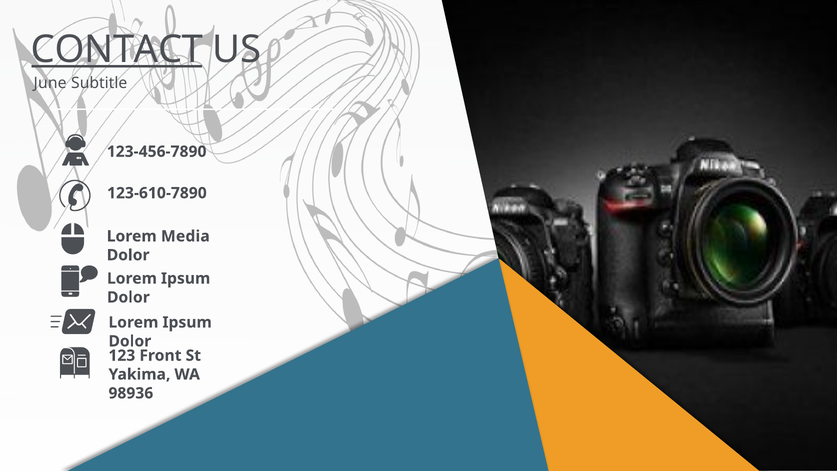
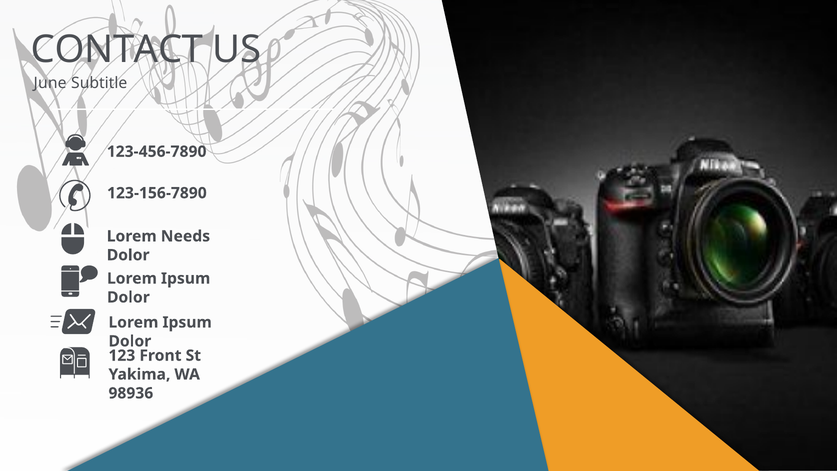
CONTACT underline: present -> none (117, 50)
123-610-7890: 123-610-7890 -> 123-156-7890 (157, 193)
Media: Media -> Needs (185, 236)
